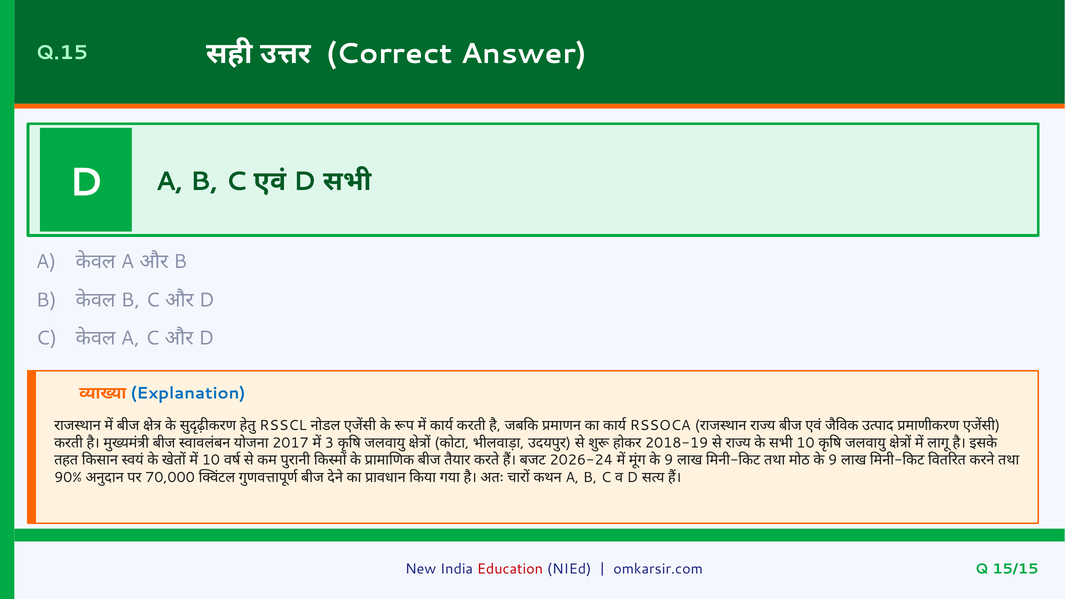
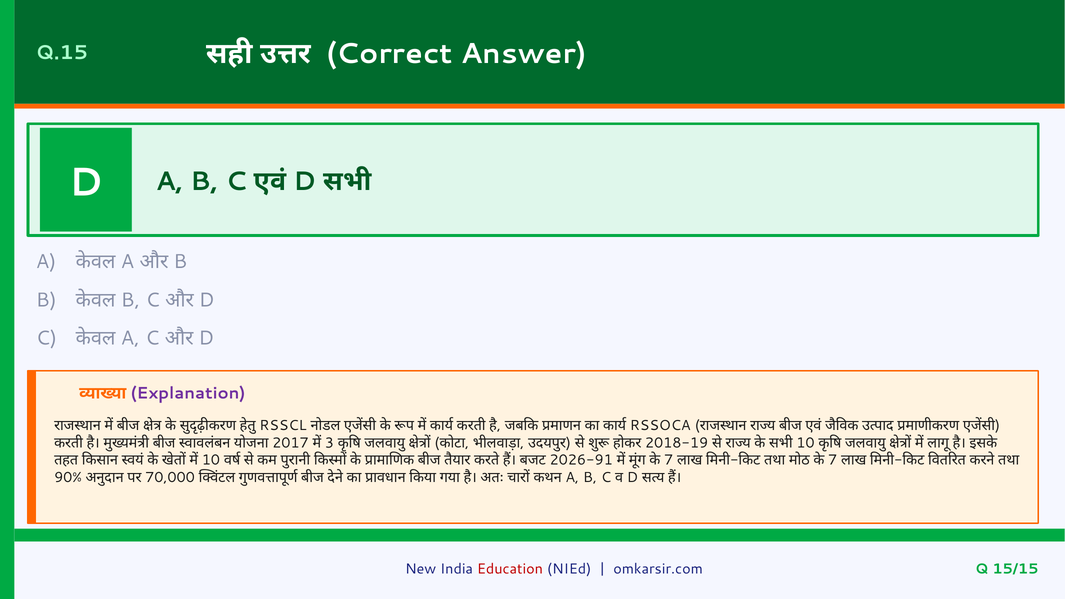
Explanation colour: blue -> purple (188, 393)
2026-24: 2026-24 -> 2026-91 (581, 460)
9: 9 -> 7 (669, 460)
9: 9 -> 7 (833, 460)
